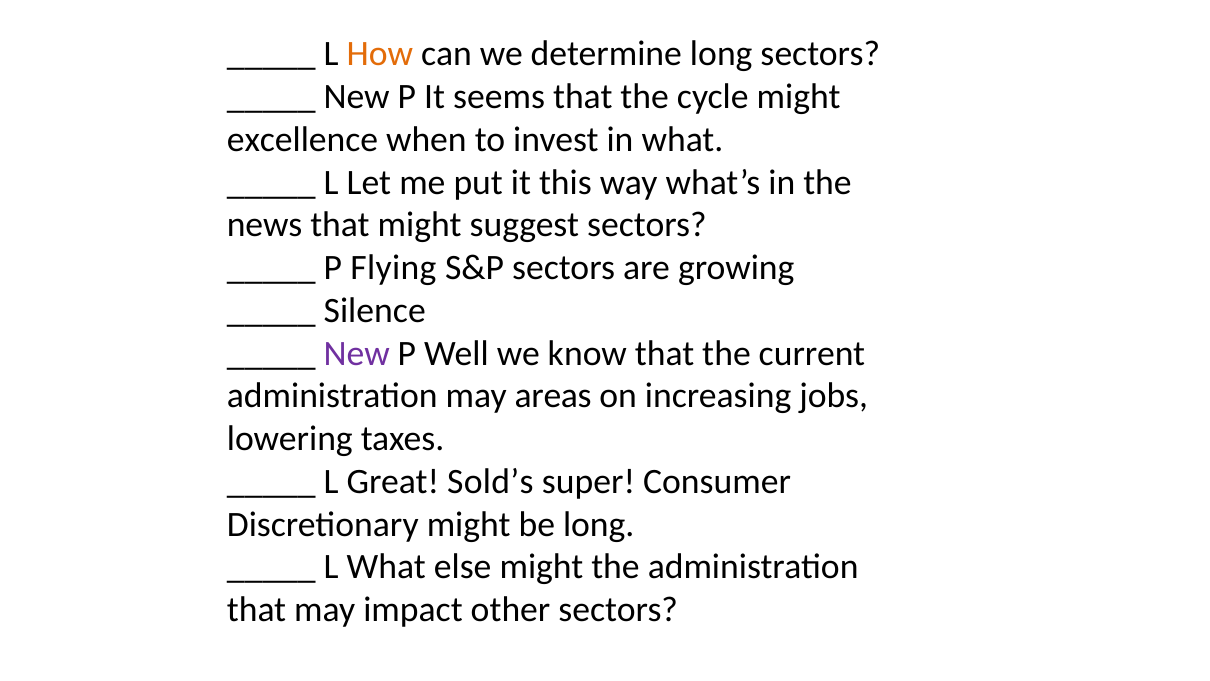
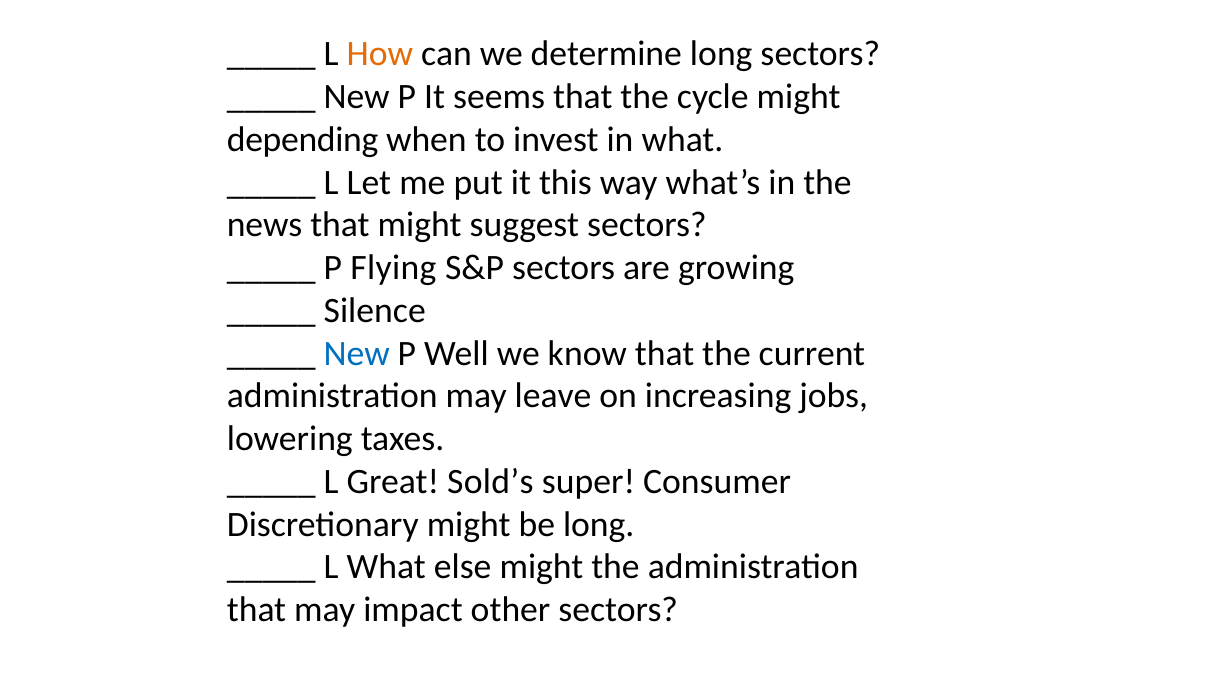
excellence: excellence -> depending (303, 139)
New colour: purple -> blue (357, 353)
areas: areas -> leave (553, 396)
